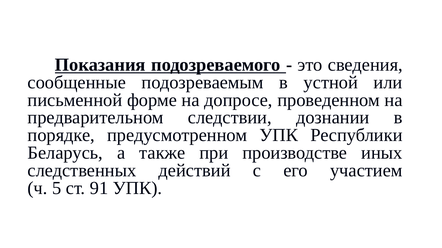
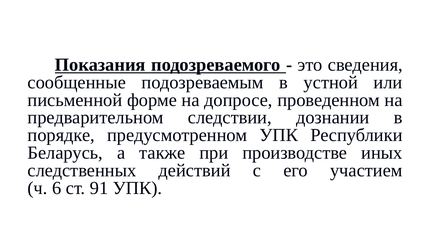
5: 5 -> 6 (57, 189)
